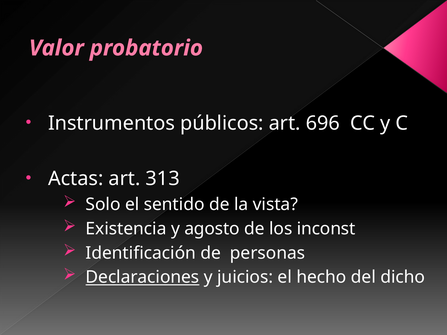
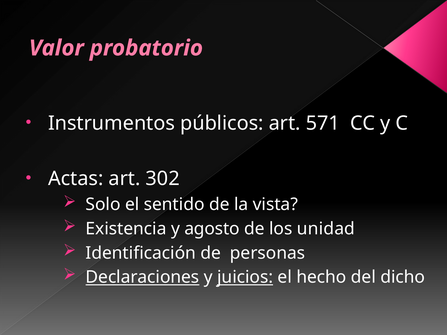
696: 696 -> 571 (323, 123)
313: 313 -> 302 (163, 179)
inconst: inconst -> unidad (326, 229)
juicios underline: none -> present (245, 277)
